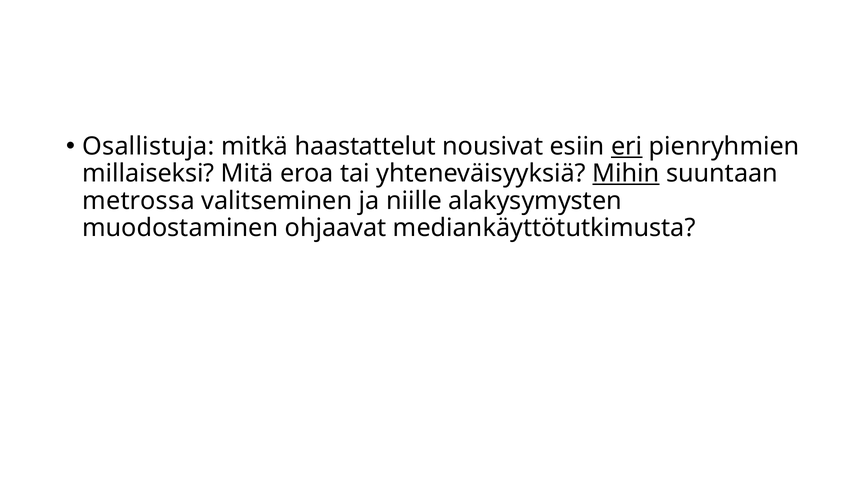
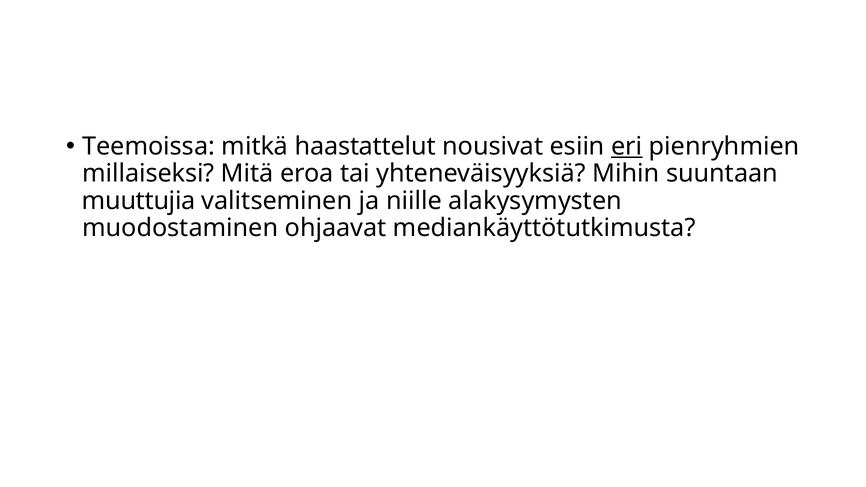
Osallistuja: Osallistuja -> Teemoissa (149, 146)
Mihin underline: present -> none (626, 174)
metrossa: metrossa -> muuttujia (139, 201)
